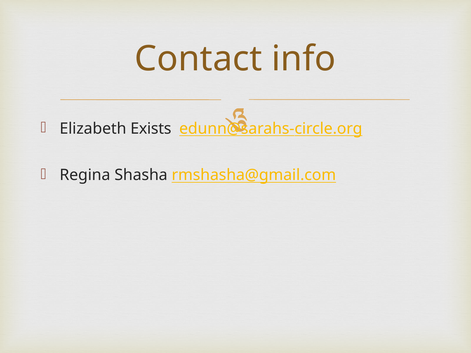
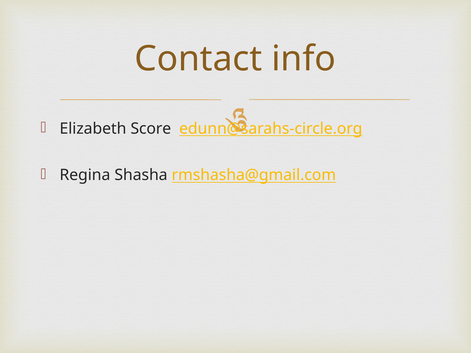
Exists: Exists -> Score (151, 129)
